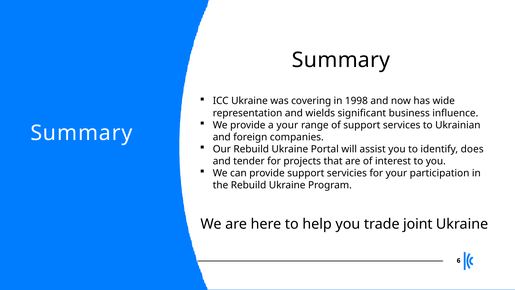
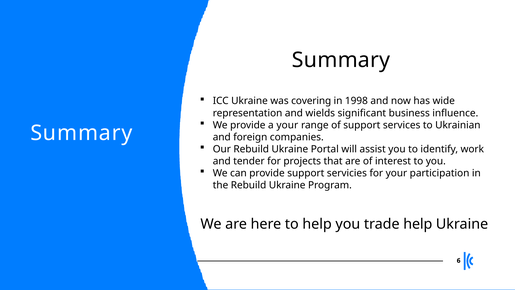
does: does -> work (472, 149)
trade joint: joint -> help (418, 224)
